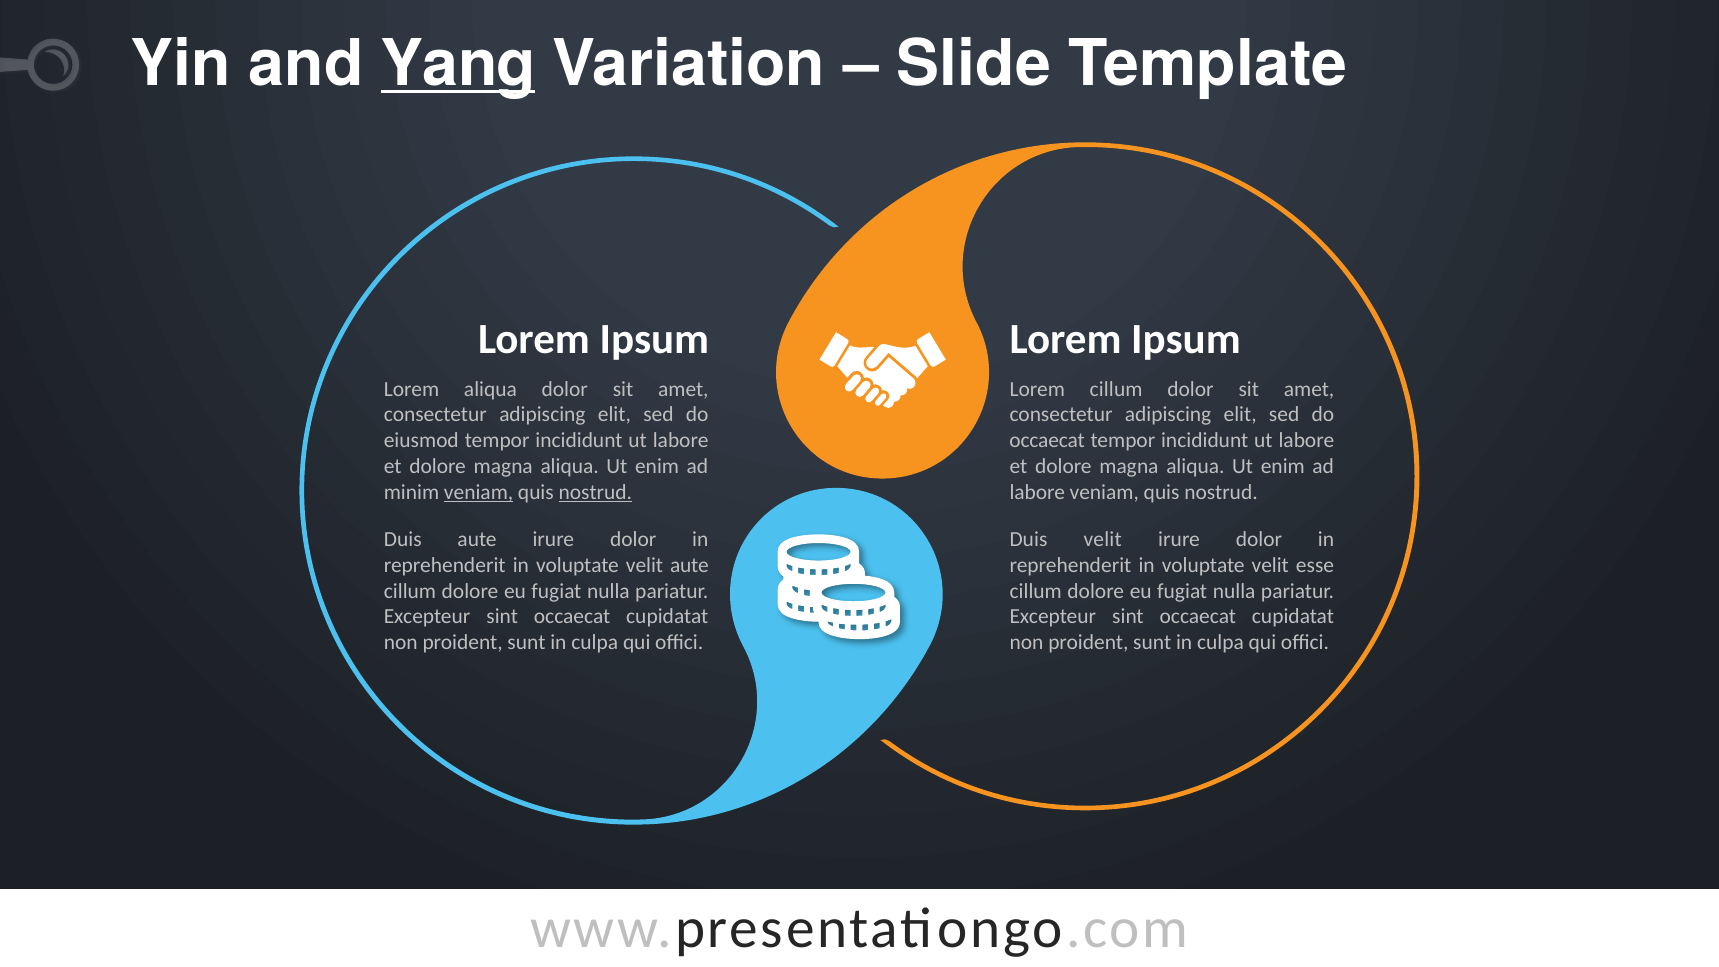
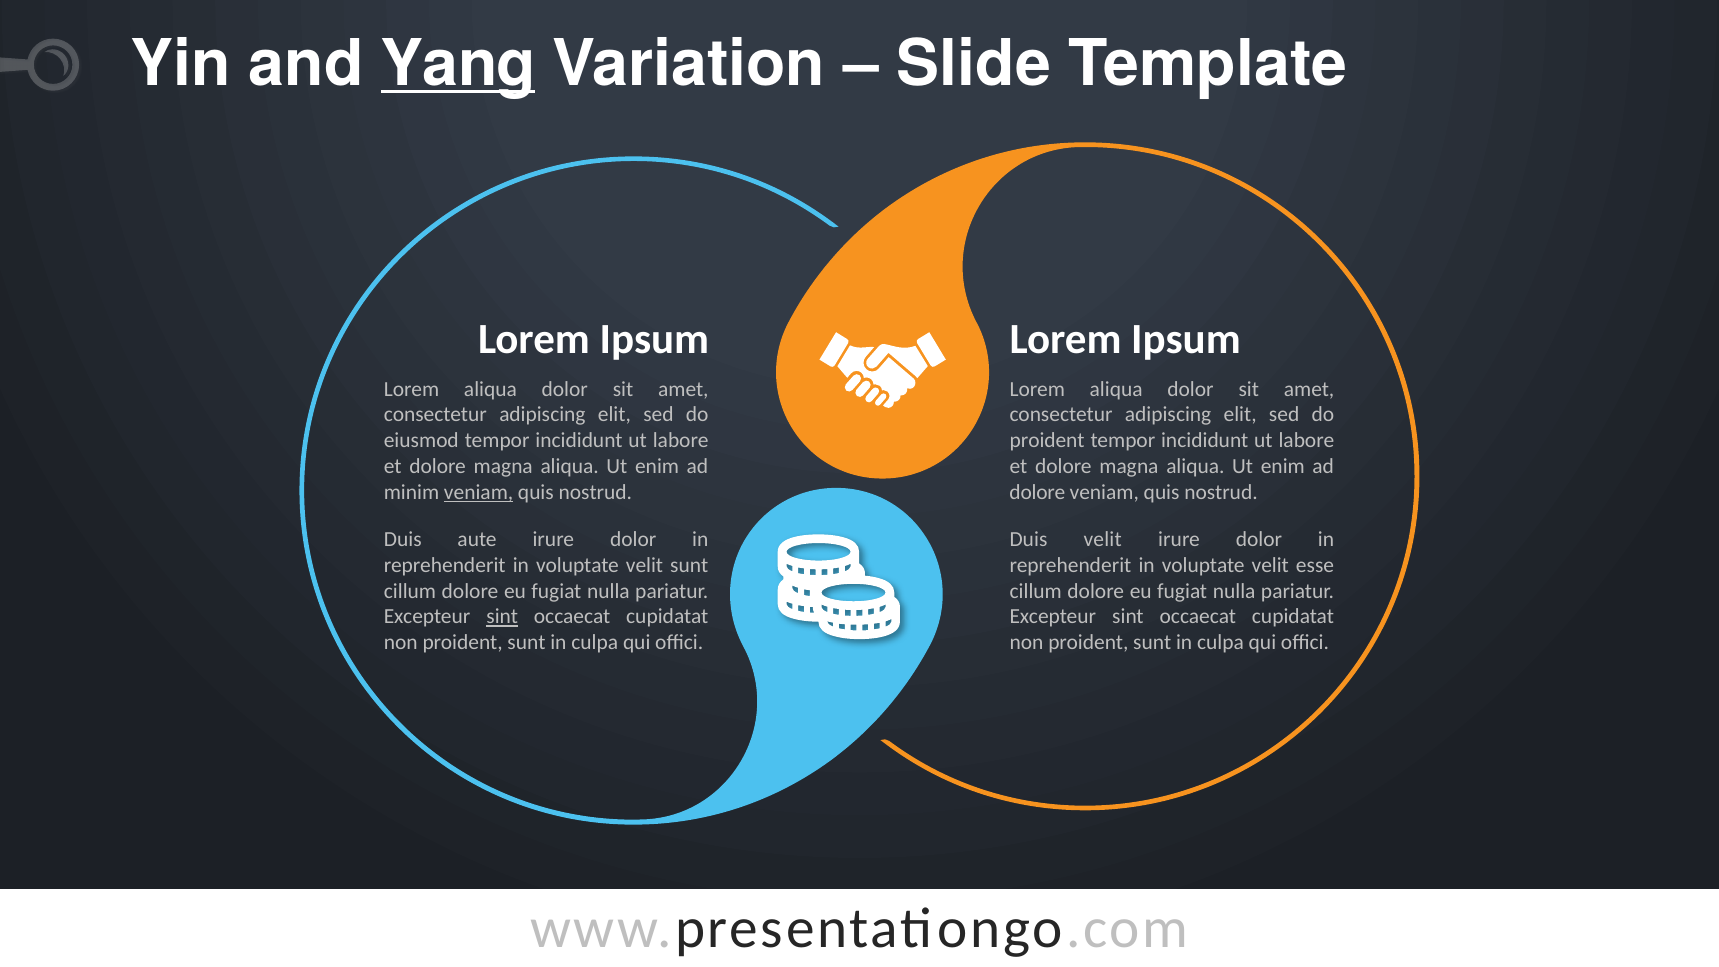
cillum: cillum -> aliqua (1116, 389)
occaecat: occaecat -> proident (1047, 441)
nostrud underline: present -> none (595, 492)
labore: labore -> dolore (1037, 492)
velit aute: aute -> sunt (689, 565)
sint underline: none -> present (502, 617)
